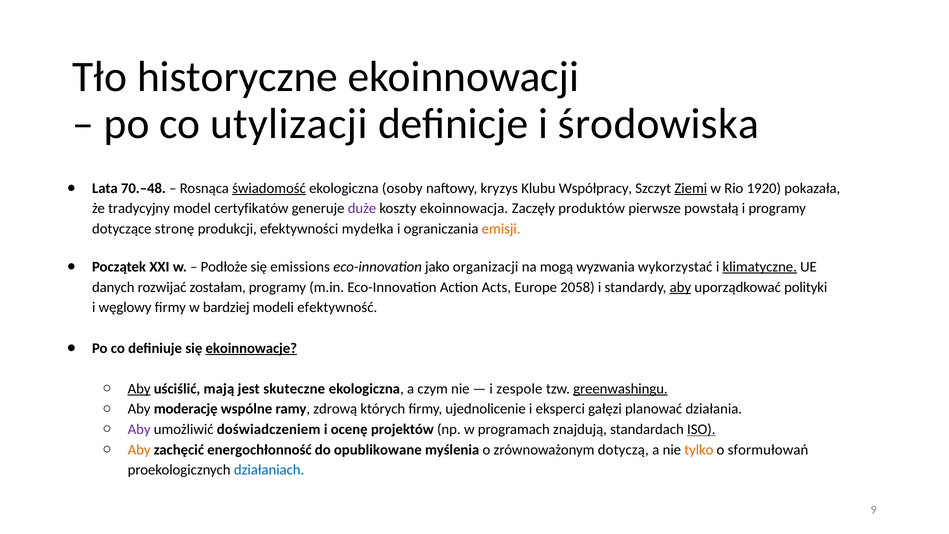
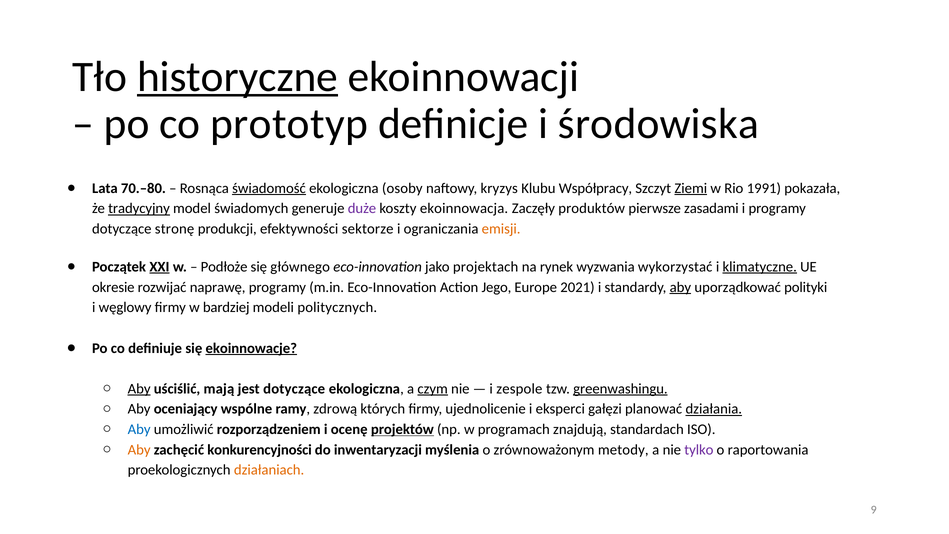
historyczne underline: none -> present (237, 77)
utylizacji: utylizacji -> prototyp (289, 124)
70.–48: 70.–48 -> 70.–80 (143, 188)
1920: 1920 -> 1991 (764, 188)
tradycyjny underline: none -> present (139, 208)
certyfikatów: certyfikatów -> świadomych (251, 208)
powstałą: powstałą -> zasadami (711, 208)
mydełka: mydełka -> sektorze (368, 229)
XXI underline: none -> present (159, 267)
emissions: emissions -> głównego (300, 267)
organizacji: organizacji -> projektach (486, 267)
mogą: mogą -> rynek (557, 267)
danych: danych -> okresie (113, 287)
zostałam: zostałam -> naprawę (218, 287)
Acts: Acts -> Jego (496, 287)
2058: 2058 -> 2021 (577, 287)
efektywność: efektywność -> politycznych (337, 307)
jest skuteczne: skuteczne -> dotyczące (294, 389)
czym underline: none -> present (433, 389)
moderację: moderację -> oceniający (186, 409)
działania underline: none -> present (714, 409)
Aby colour: purple -> blue (139, 429)
doświadczeniem: doświadczeniem -> rozporządzeniem (269, 429)
projektów underline: none -> present (402, 429)
ISO underline: present -> none (701, 429)
energochłonność: energochłonność -> konkurencyjności (260, 450)
opublikowane: opublikowane -> inwentaryzacji (378, 450)
dotyczą: dotyczą -> metody (623, 450)
tylko colour: orange -> purple (699, 450)
sformułowań: sformułowań -> raportowania (768, 450)
działaniach colour: blue -> orange (269, 470)
